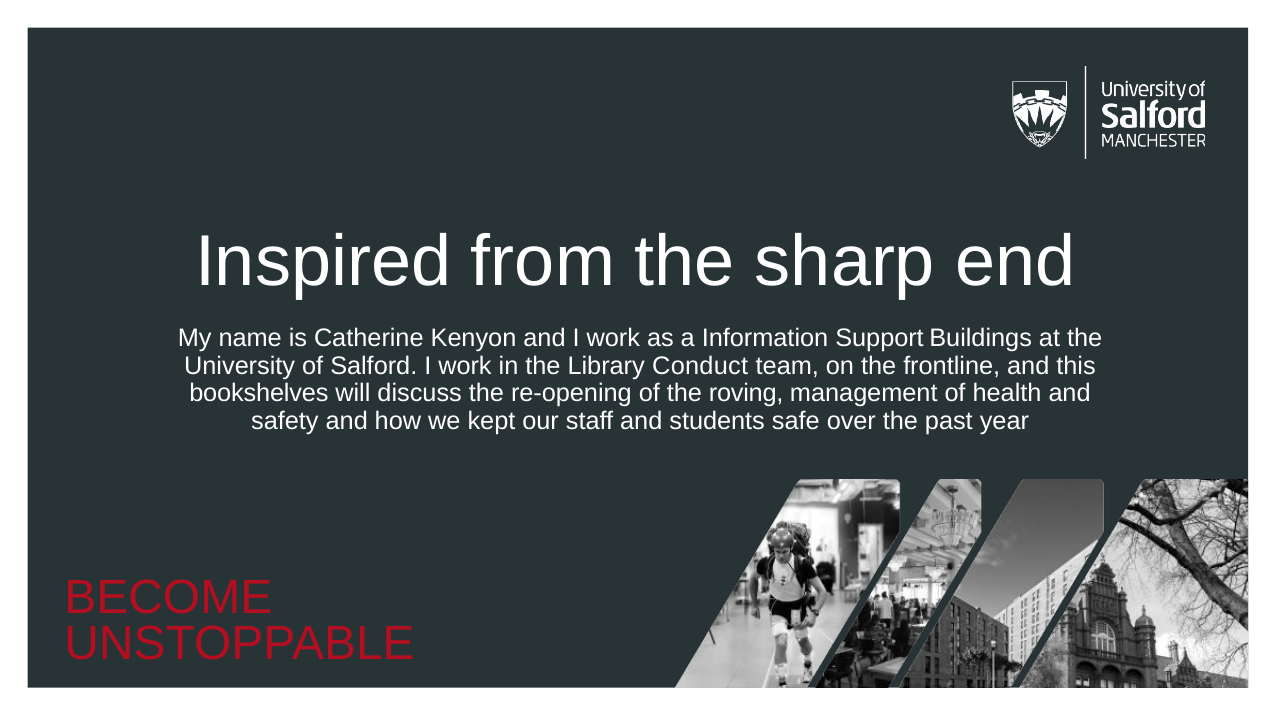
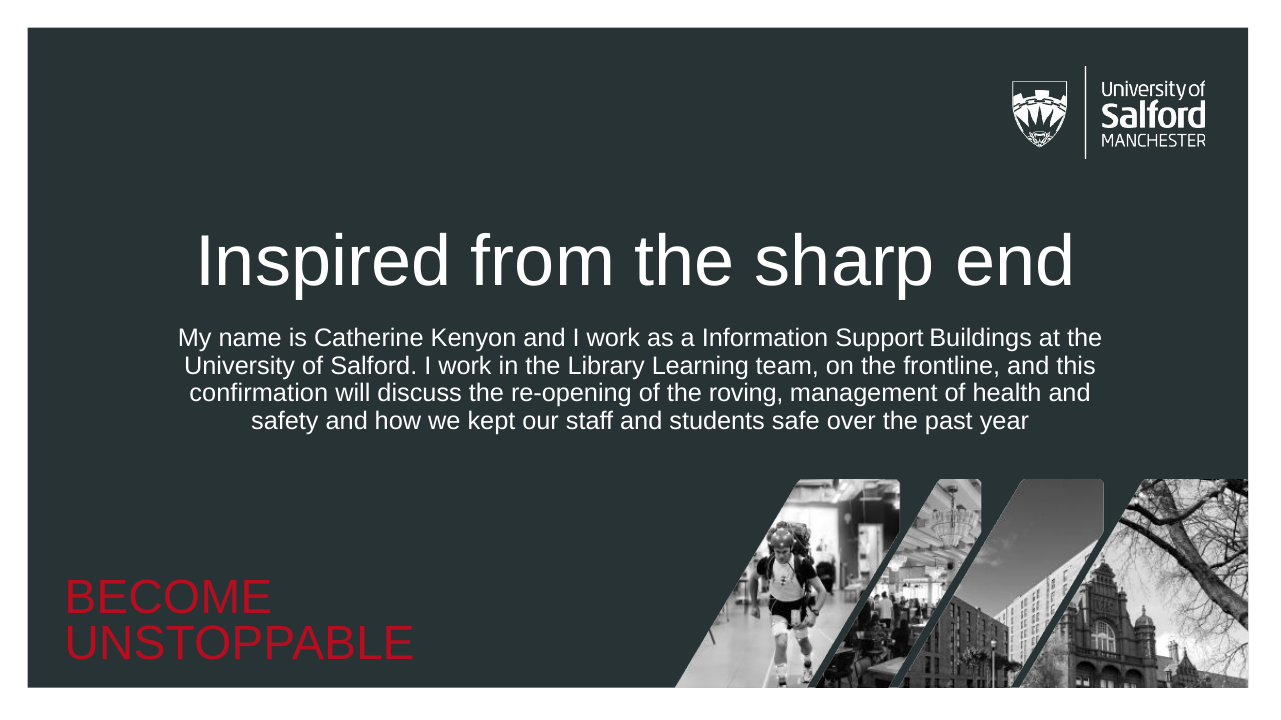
Conduct: Conduct -> Learning (700, 366)
bookshelves: bookshelves -> confirmation (259, 394)
